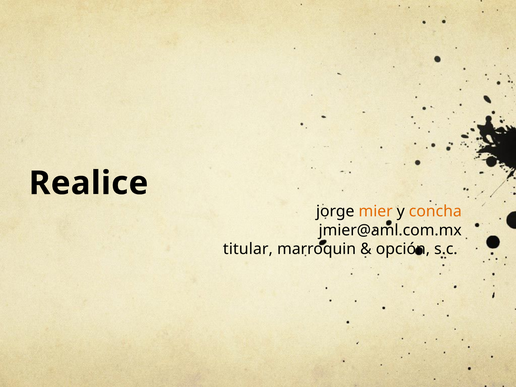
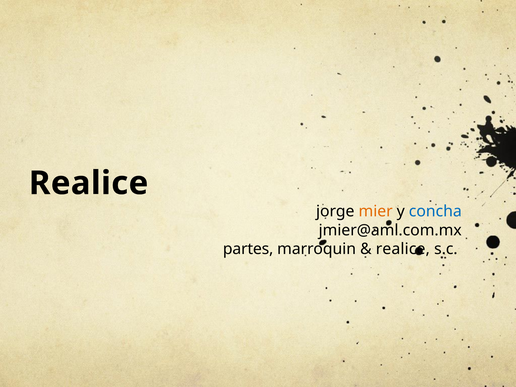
concha colour: orange -> blue (435, 211)
titular: titular -> partes (248, 249)
opción: opción -> realice (403, 249)
